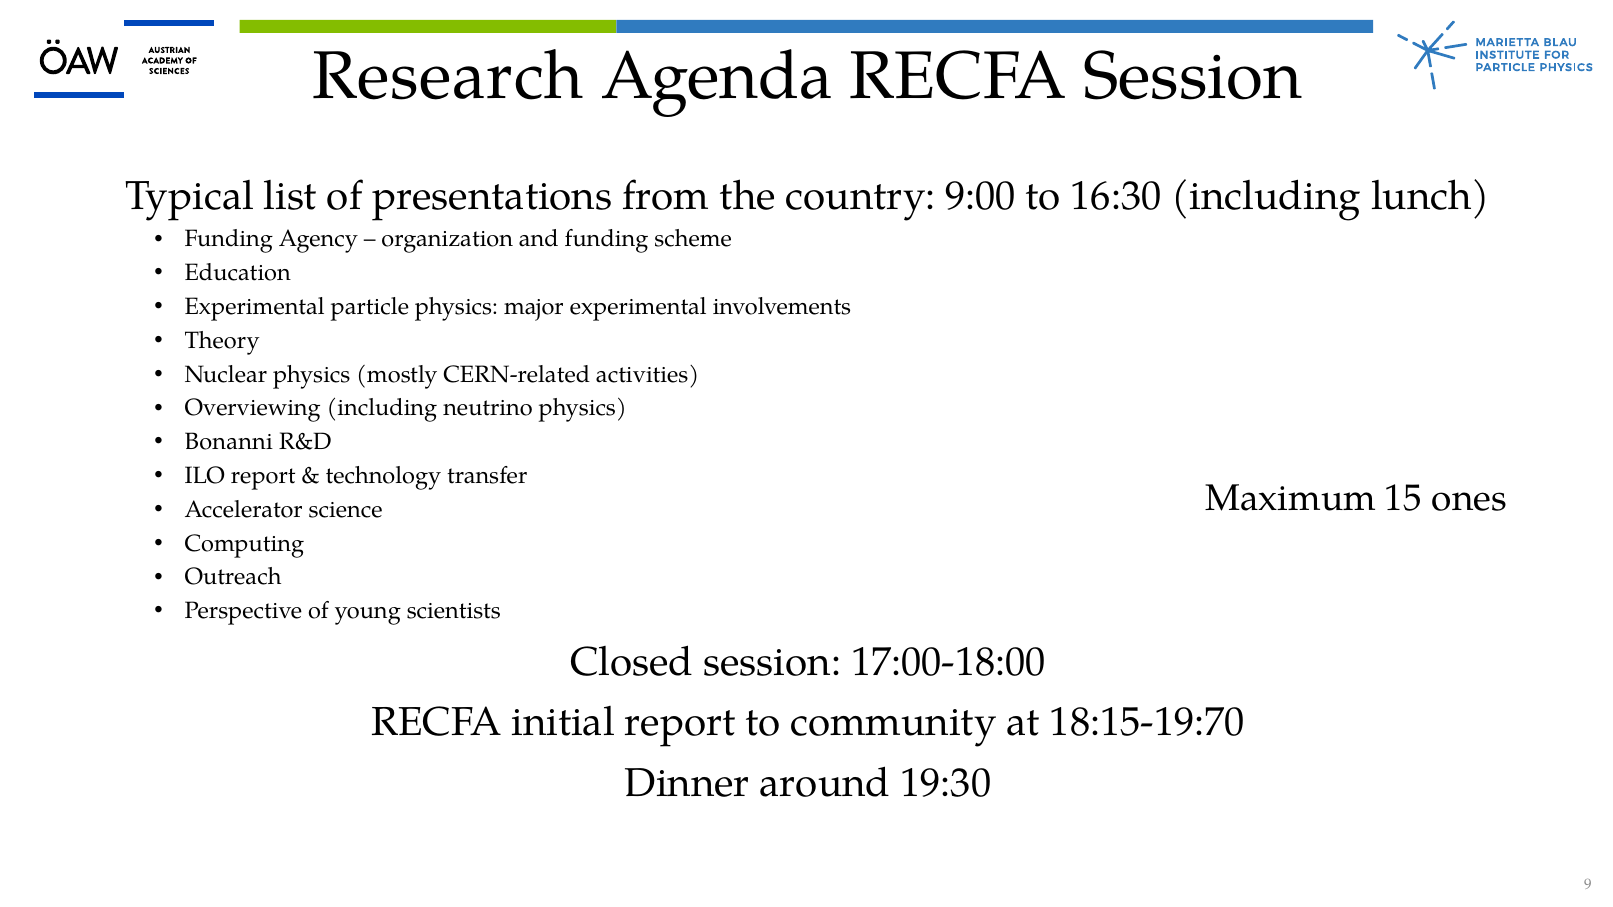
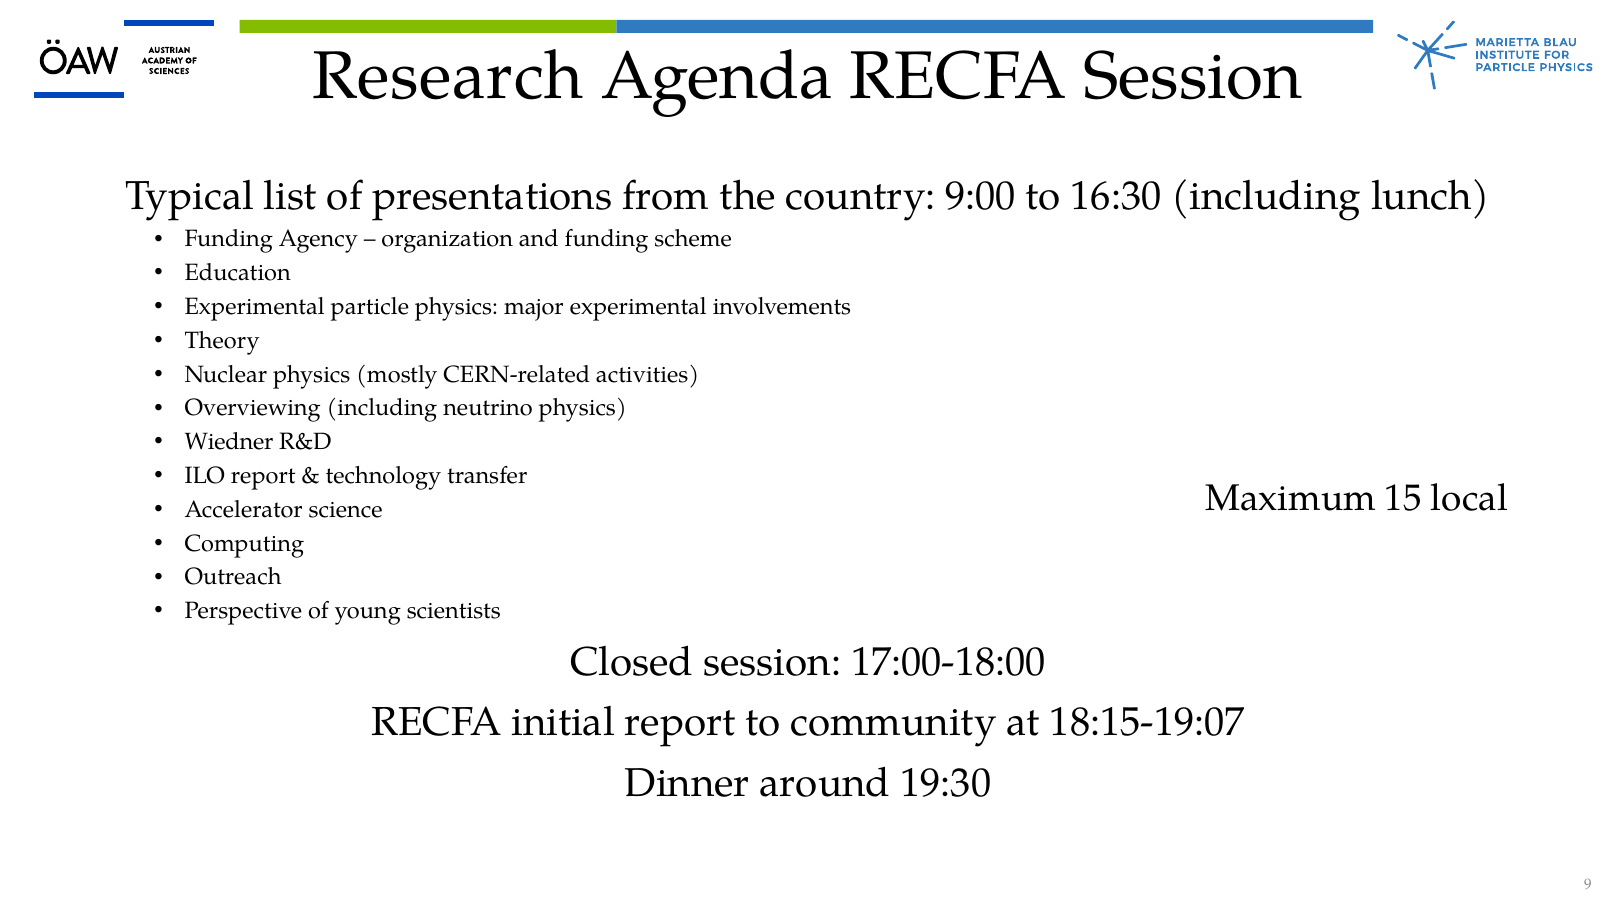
Bonanni: Bonanni -> Wiedner (229, 442)
ones: ones -> local (1470, 498)
18:15-19:70: 18:15-19:70 -> 18:15-19:07 (1147, 723)
